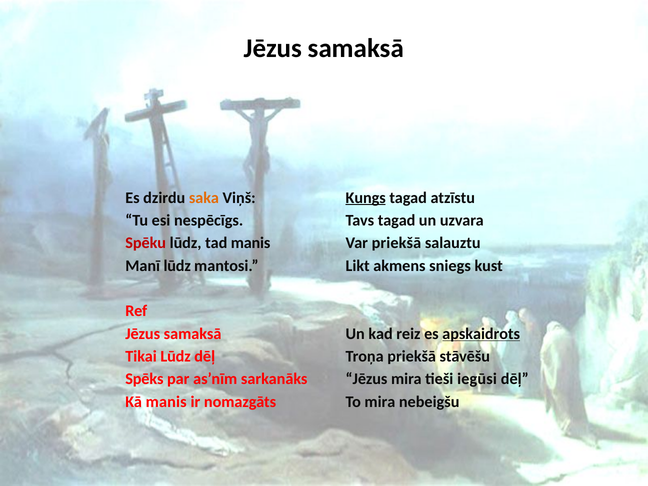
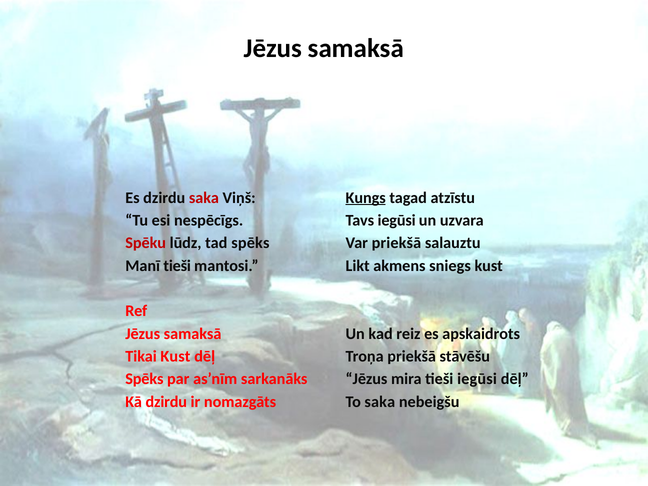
saka colour: orange -> red (204, 198)
Tavs tagad: tagad -> iegūsi (397, 220)
tad manis: manis -> spēks (250, 243)
Manī lūdz: lūdz -> tieši (177, 266)
apskaidrots underline: present -> none (481, 334)
Tikai Lūdz: Lūdz -> Kust (175, 356)
Kā manis: manis -> dzirdu (166, 402)
To mira: mira -> saka (380, 402)
